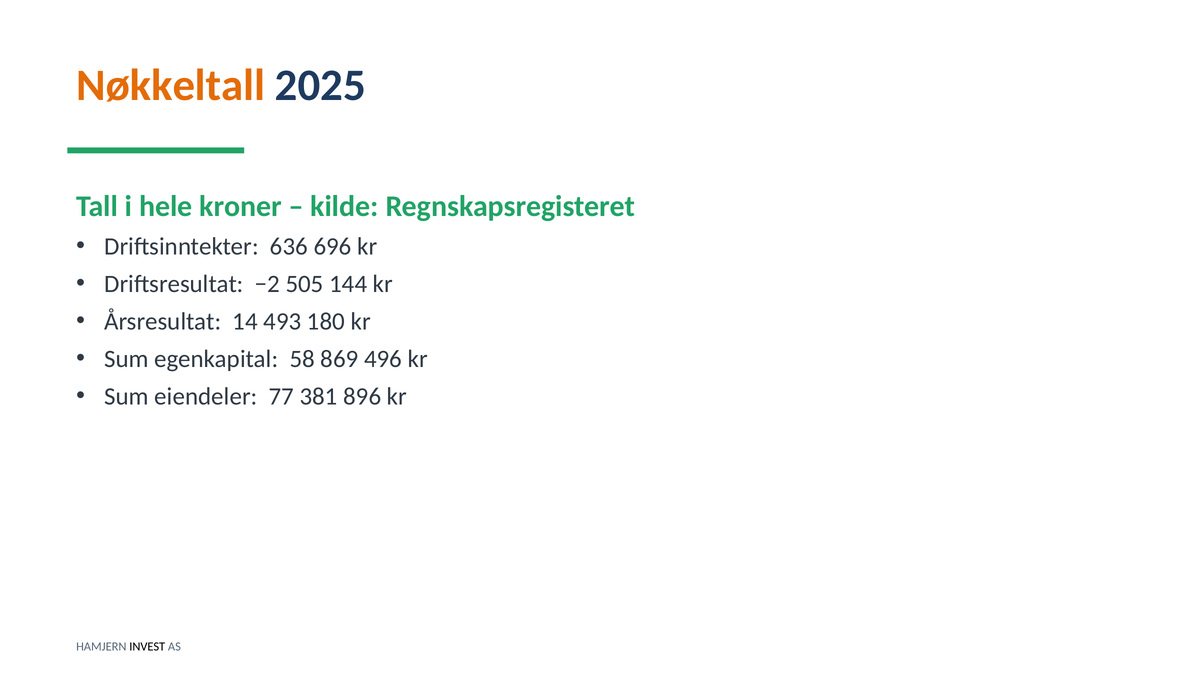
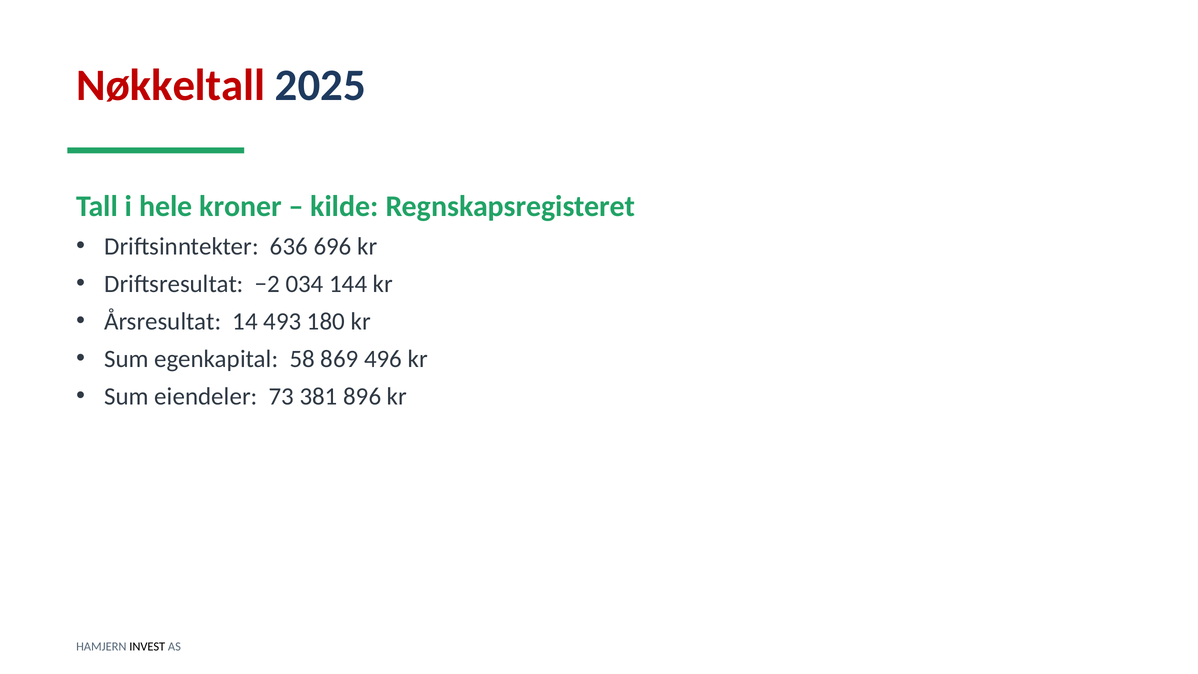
Nøkkeltall colour: orange -> red (171, 86)
505: 505 -> 034 (305, 284)
77: 77 -> 73 (281, 396)
